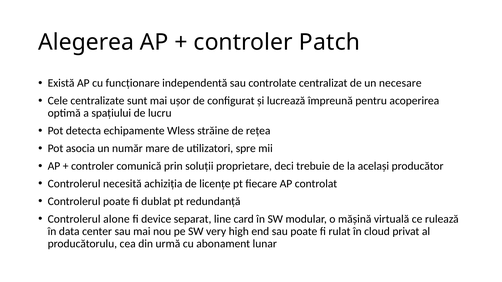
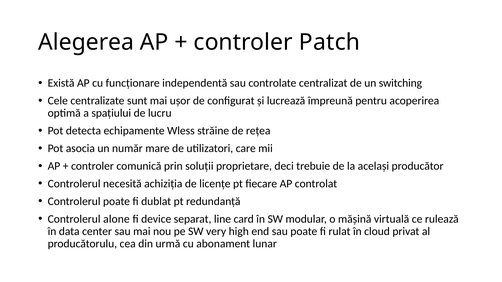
necesare: necesare -> switching (400, 83)
spre: spre -> care (246, 149)
